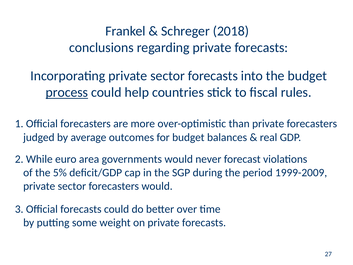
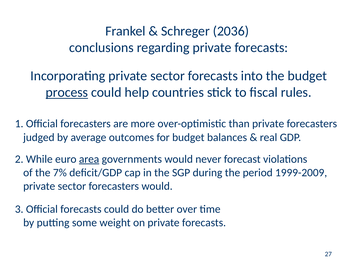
2018: 2018 -> 2036 (231, 31)
area underline: none -> present (89, 159)
5%: 5% -> 7% (60, 172)
